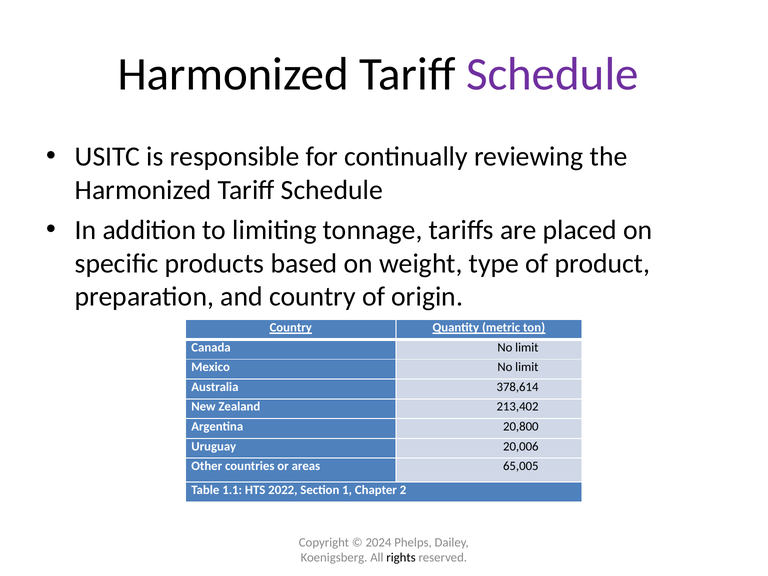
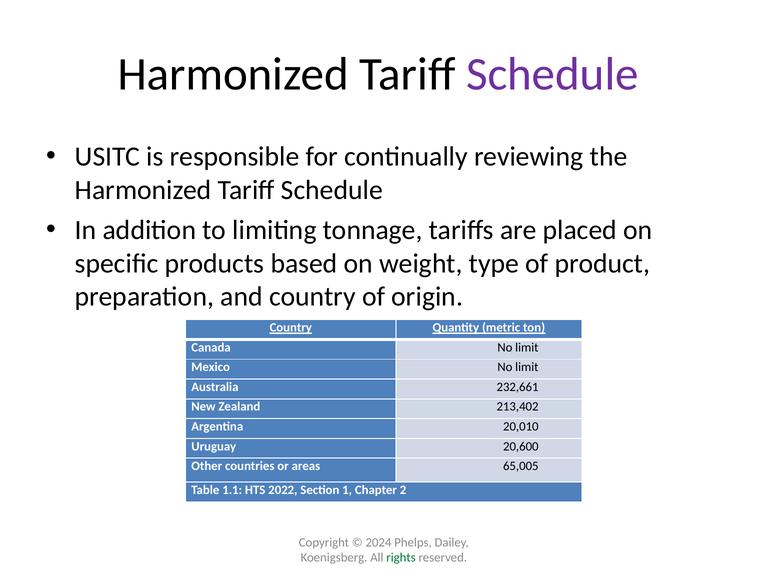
378,614: 378,614 -> 232,661 (518, 387)
20,800: 20,800 -> 20,010 (521, 427)
20,006: 20,006 -> 20,600 (521, 446)
rights colour: black -> green (401, 558)
